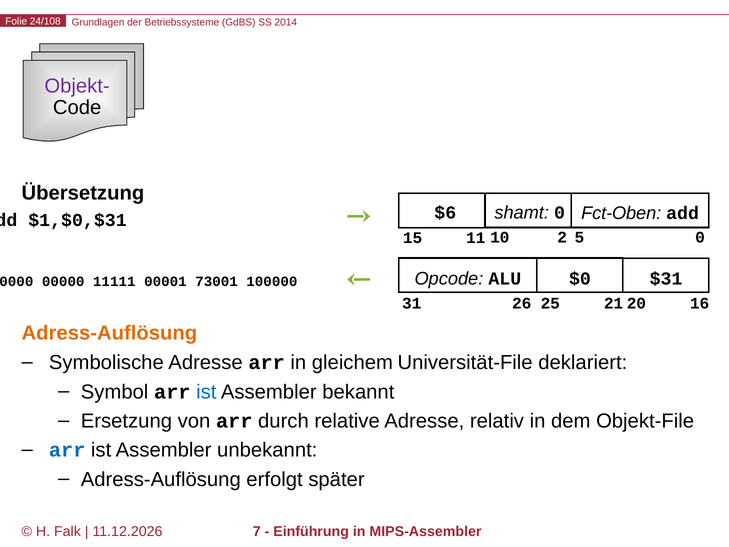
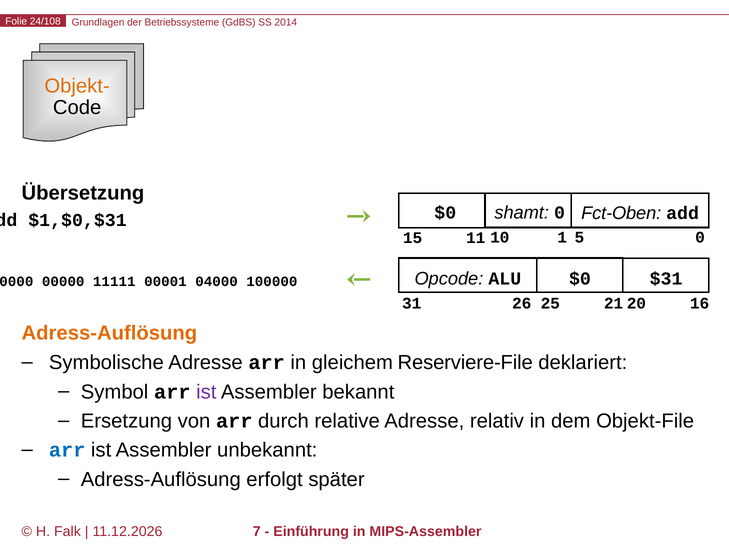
Objekt- colour: purple -> orange (77, 86)
$6: $6 -> $0 (445, 213)
2: 2 -> 1 (562, 237)
73001: 73001 -> 04000 (217, 281)
Universität-File: Universität-File -> Reserviere-File (465, 363)
ist colour: blue -> purple (206, 392)
